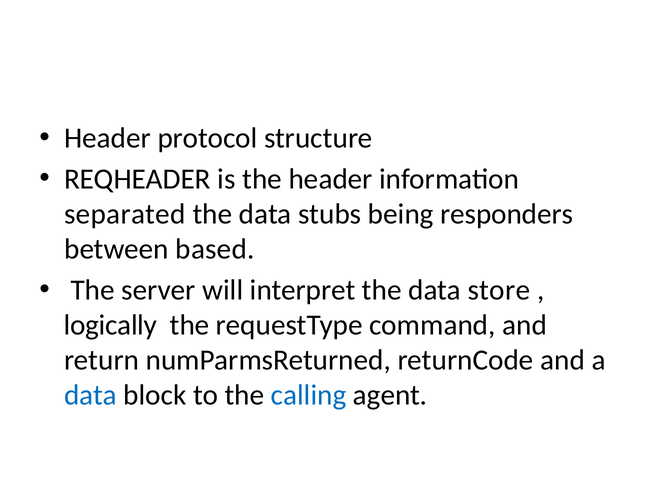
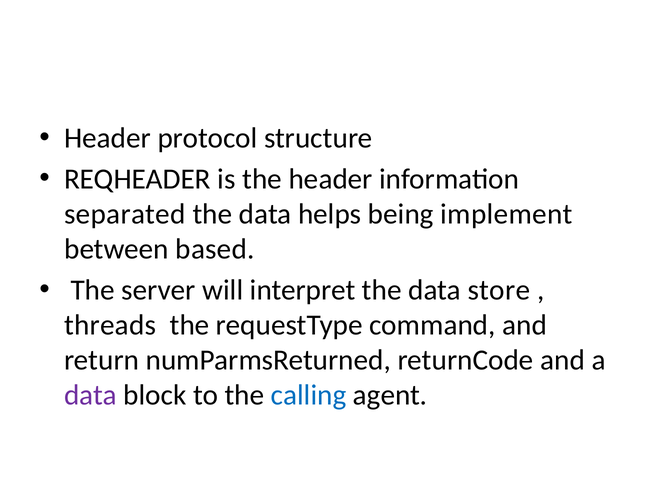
stubs: stubs -> helps (330, 214)
responders: responders -> implement (506, 214)
logically: logically -> threads (110, 325)
data colour: blue -> purple (90, 396)
